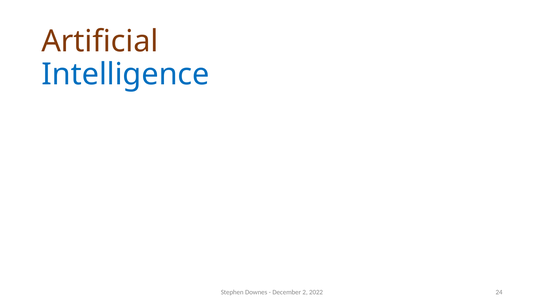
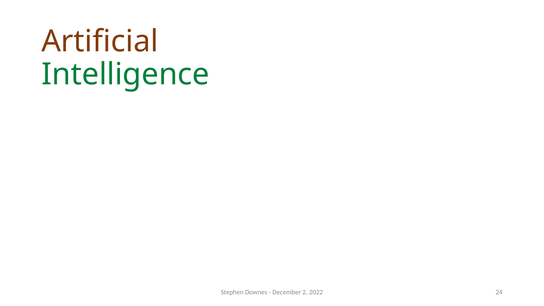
Intelligence colour: blue -> green (126, 75)
